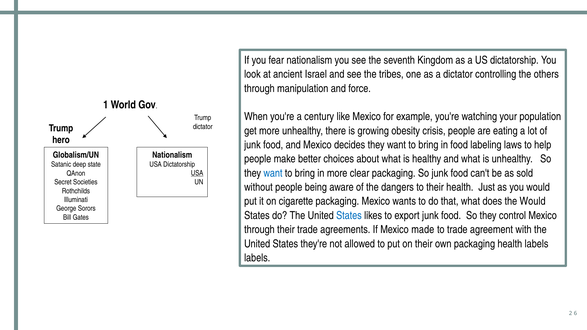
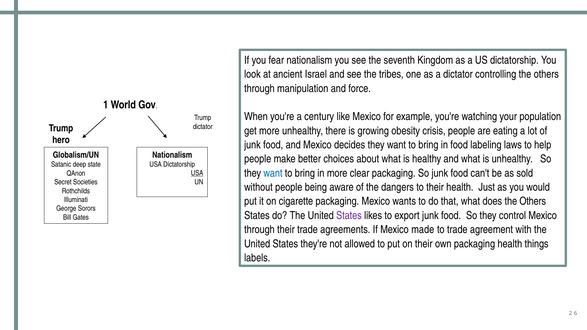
does the Would: Would -> Others (533, 201)
States colour: blue -> purple (349, 216)
health labels: labels -> things (537, 244)
